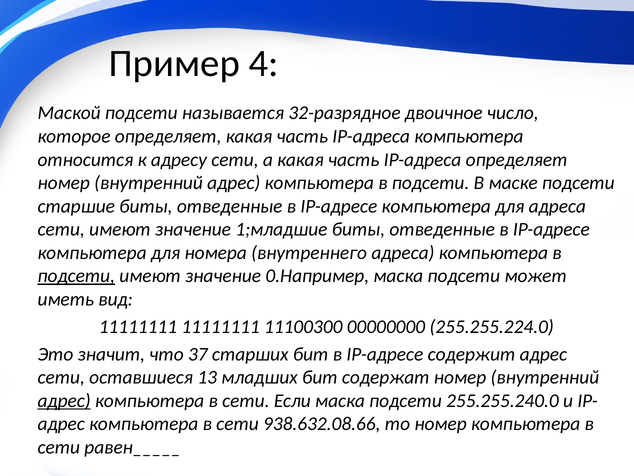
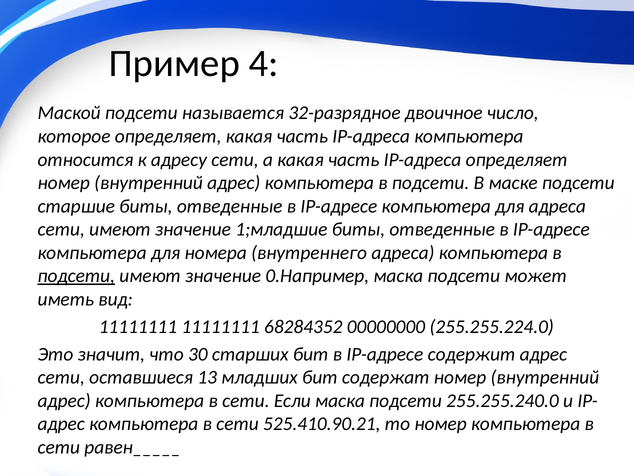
11100300: 11100300 -> 68284352 (303, 326)
37: 37 -> 30 (198, 354)
адрес underline: present -> none (64, 400)
938.632.08.66: 938.632.08.66 -> 525.410.90.21 (322, 424)
